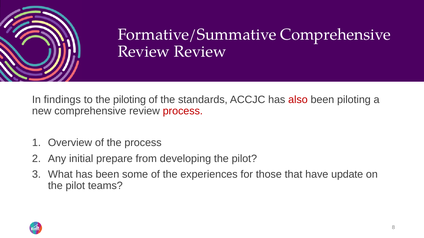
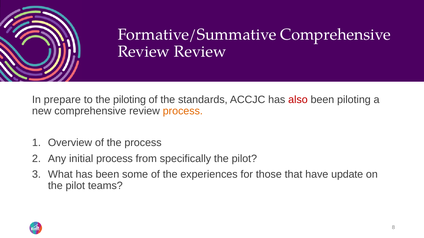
findings: findings -> prepare (62, 100)
process colour: red -> orange (183, 111)
initial prepare: prepare -> process (115, 159)
developing: developing -> specifically (185, 159)
